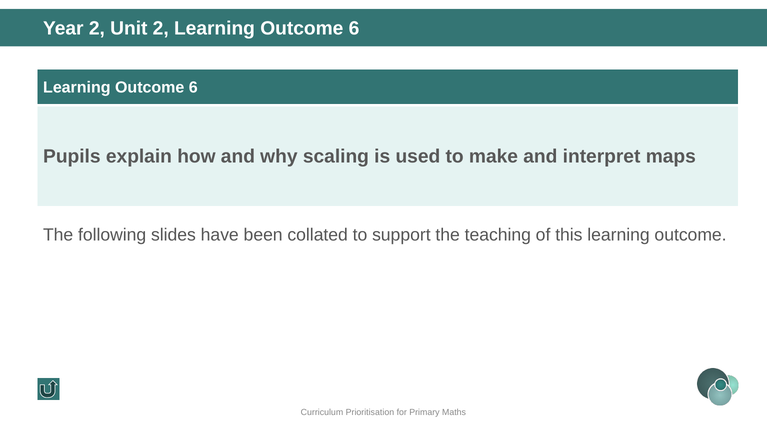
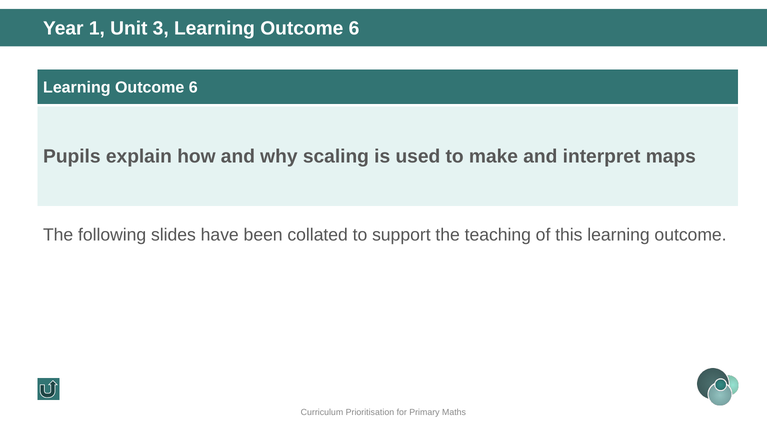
Year 2: 2 -> 1 (97, 29)
Unit 2: 2 -> 3 (161, 29)
